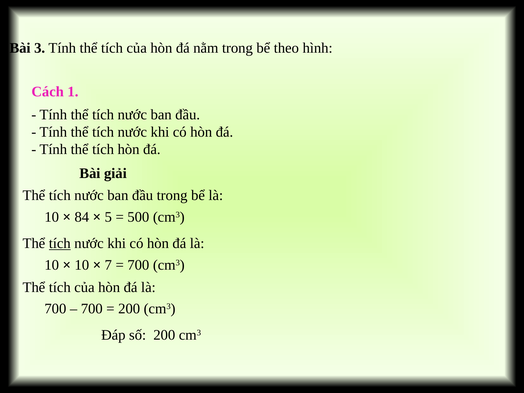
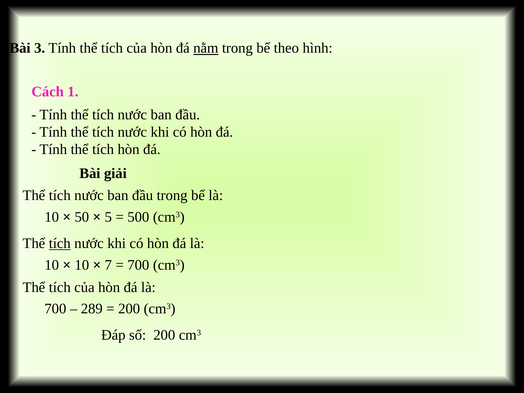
nằm underline: none -> present (206, 48)
84: 84 -> 50 (82, 217)
700: 700 -> 289 (92, 309)
